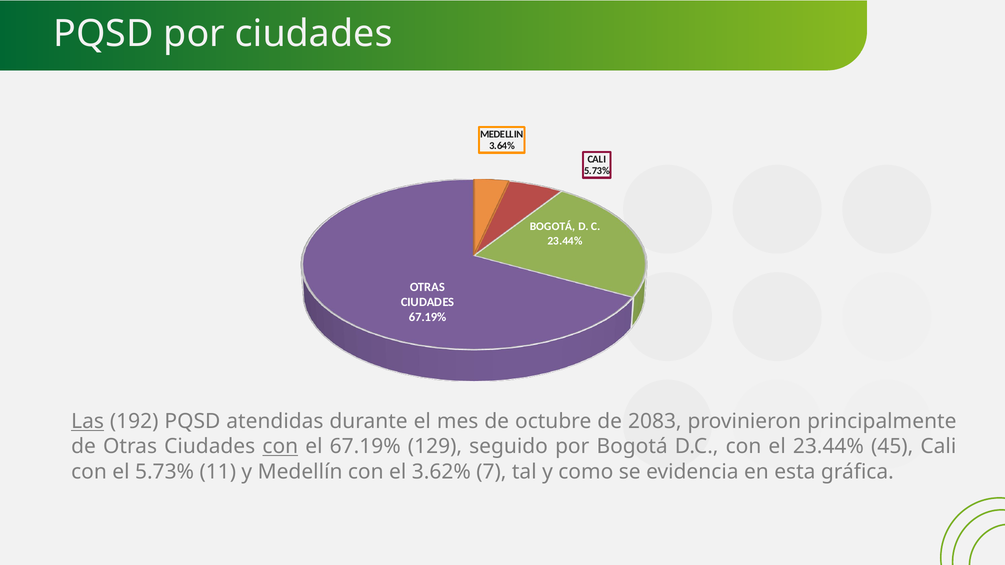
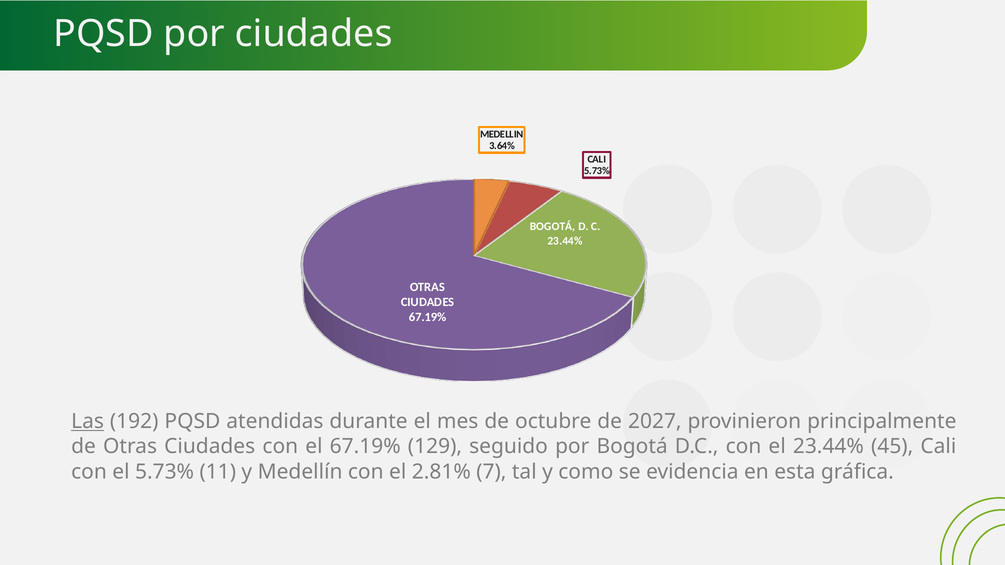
2083: 2083 -> 2027 (655, 422)
con underline: present -> none (280, 447)
3.62%: 3.62% -> 2.81% (441, 472)
